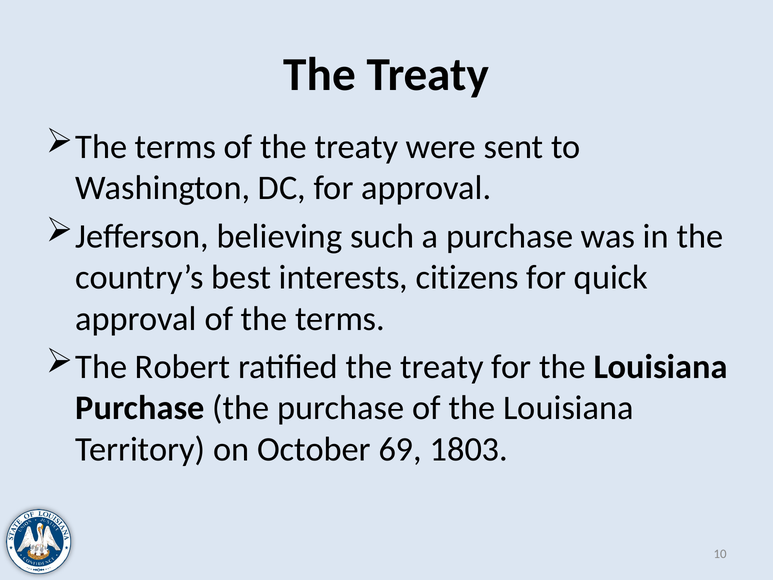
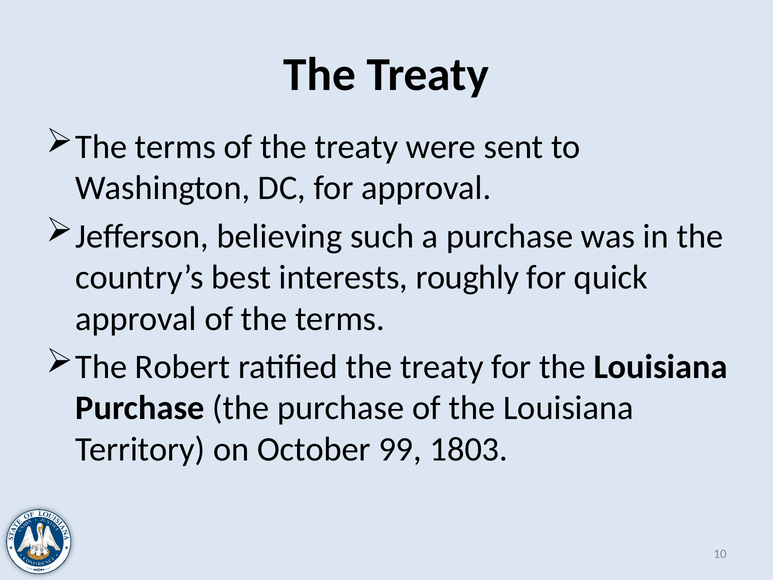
citizens: citizens -> roughly (467, 277)
69: 69 -> 99 (400, 449)
